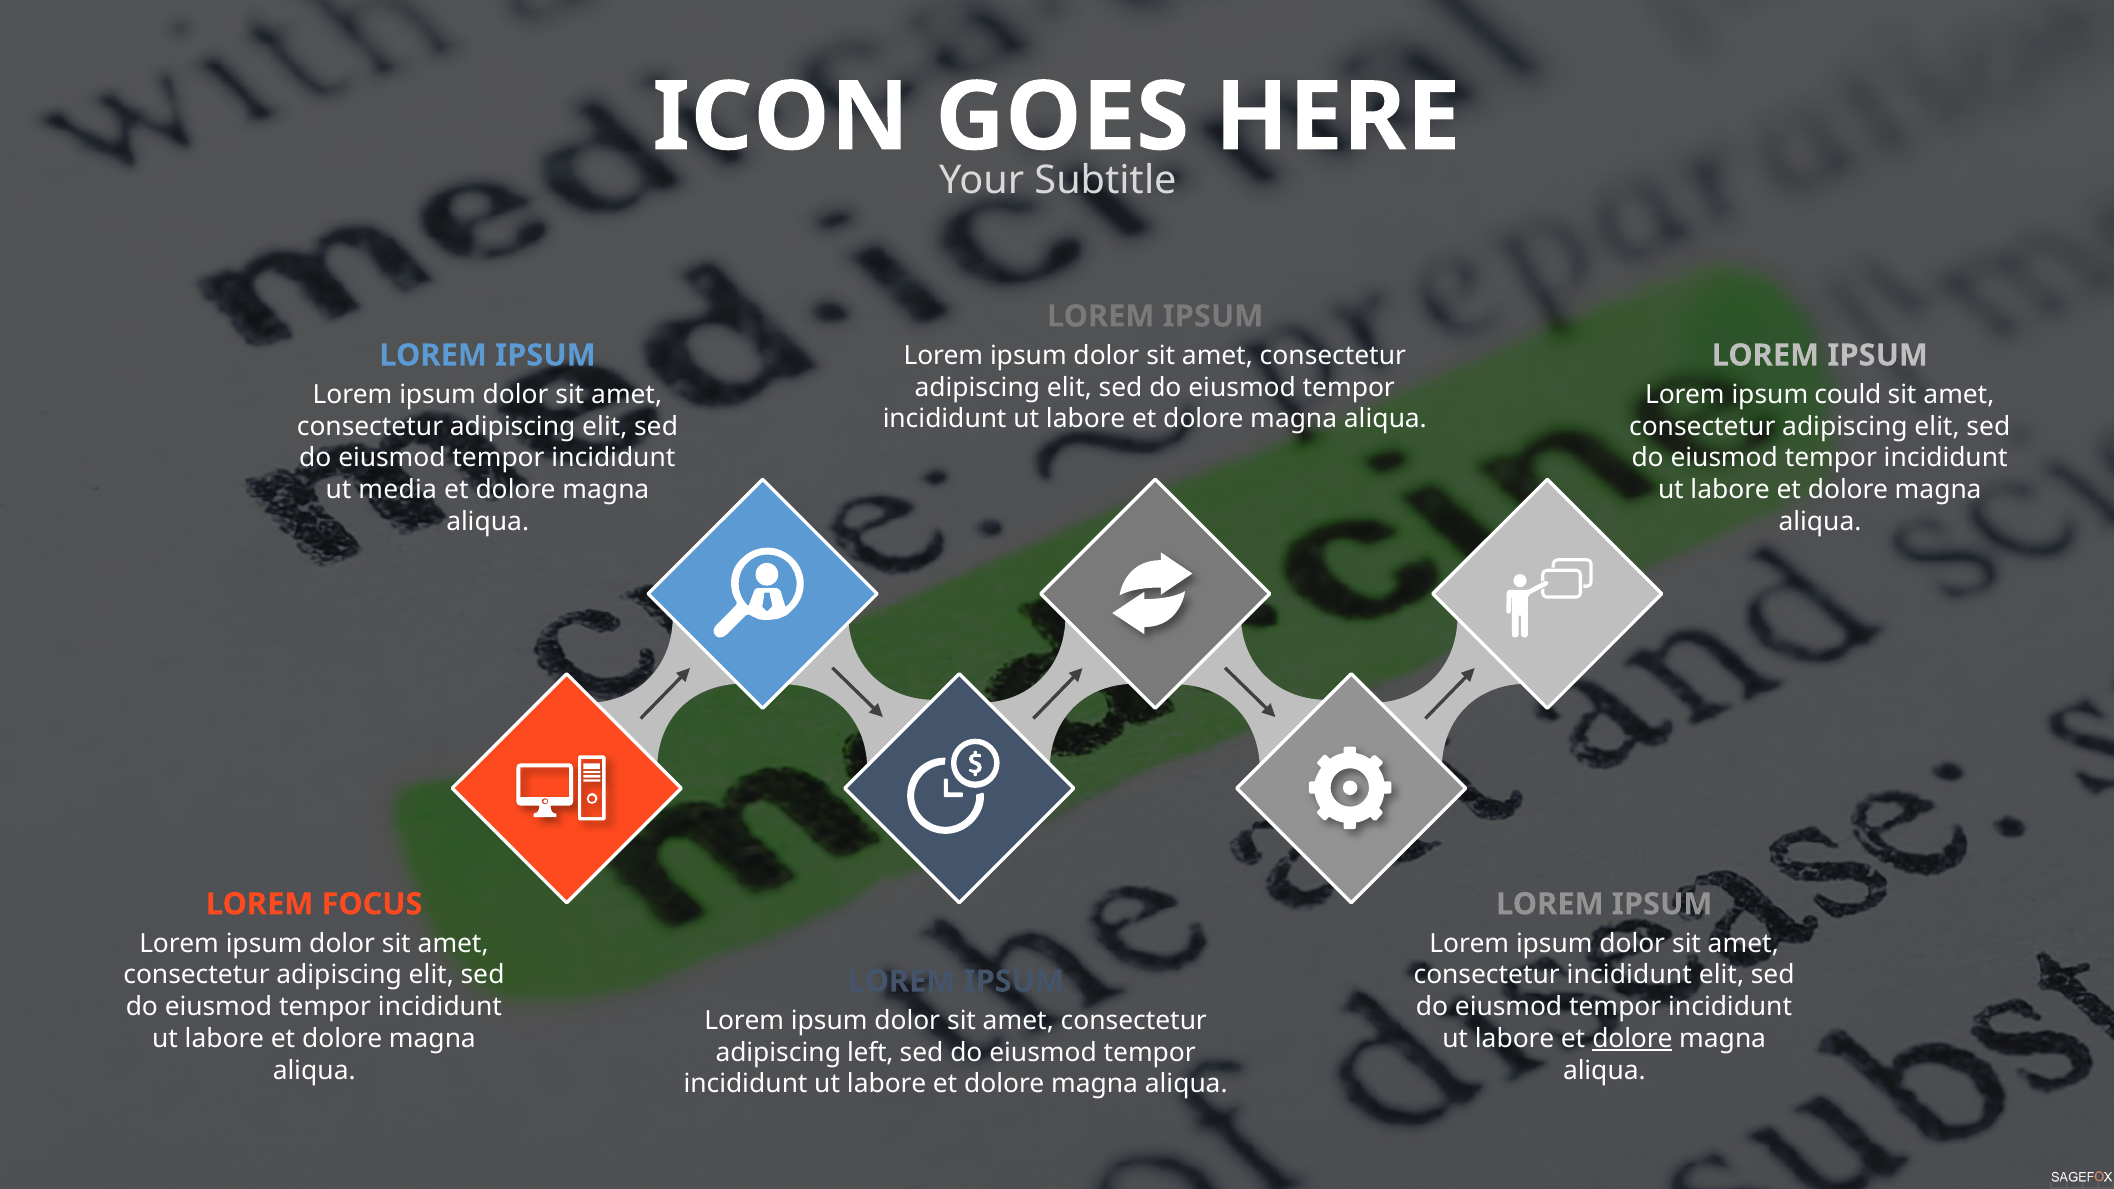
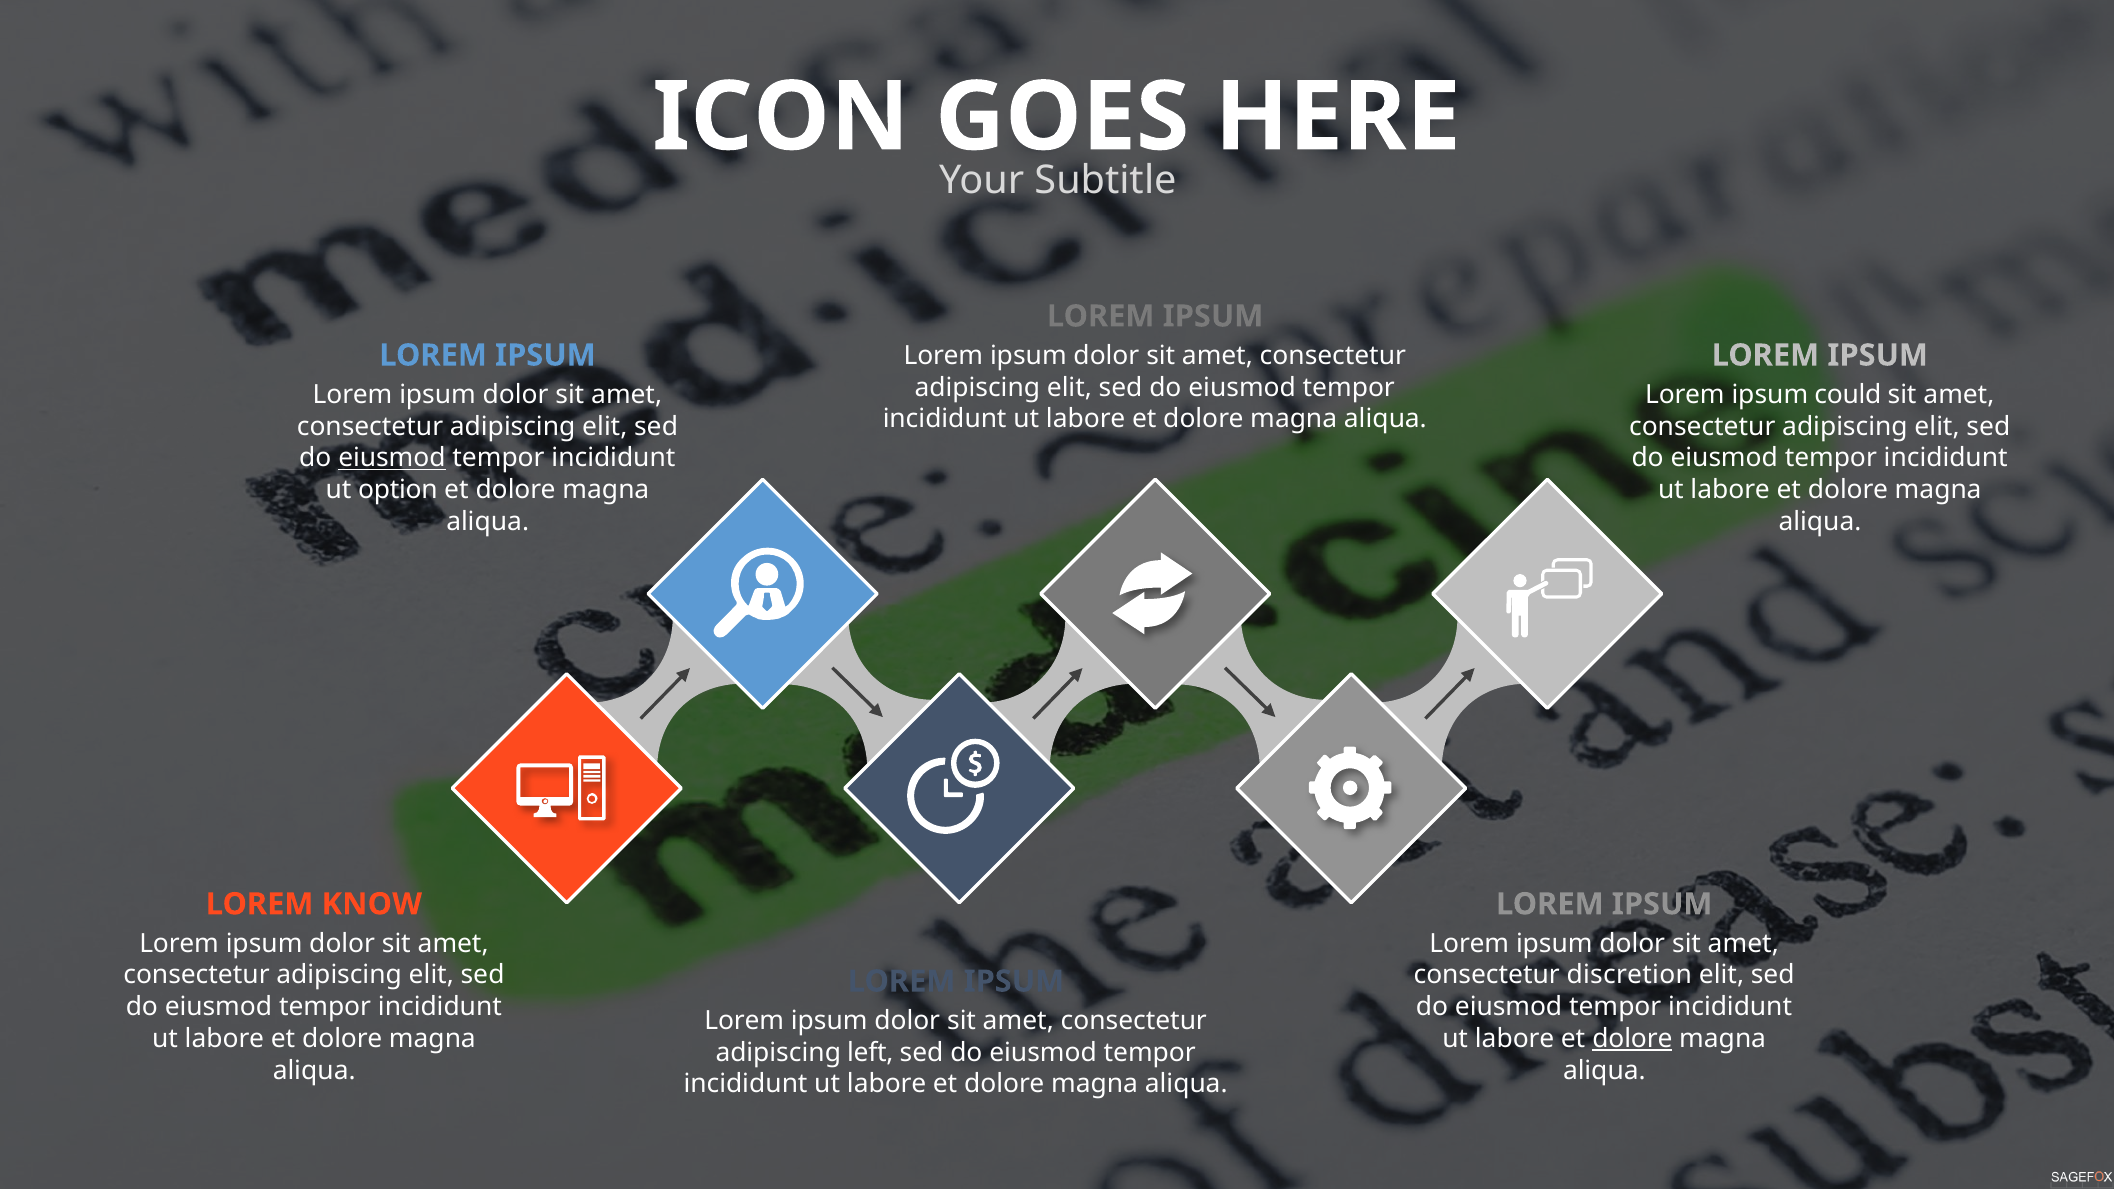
eiusmod underline: none -> present (392, 458)
media: media -> option (398, 490)
FOCUS: FOCUS -> KNOW (372, 904)
consectetur incididunt: incididunt -> discretion (1629, 975)
